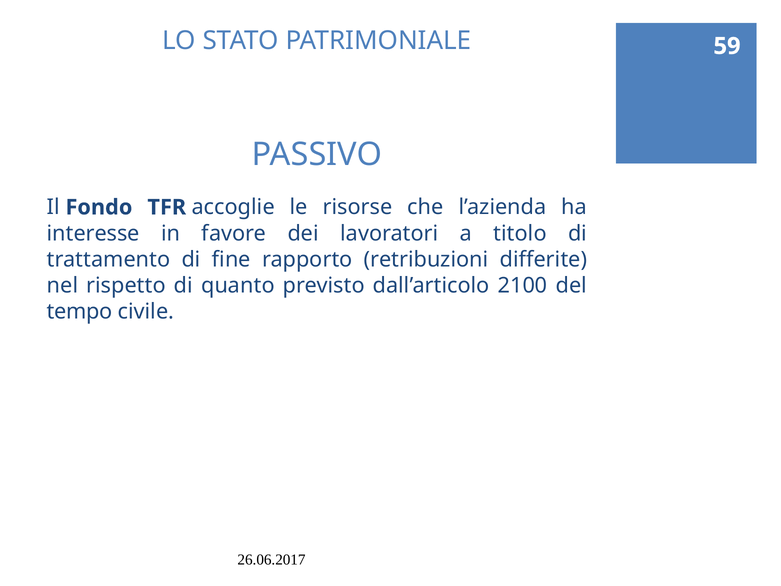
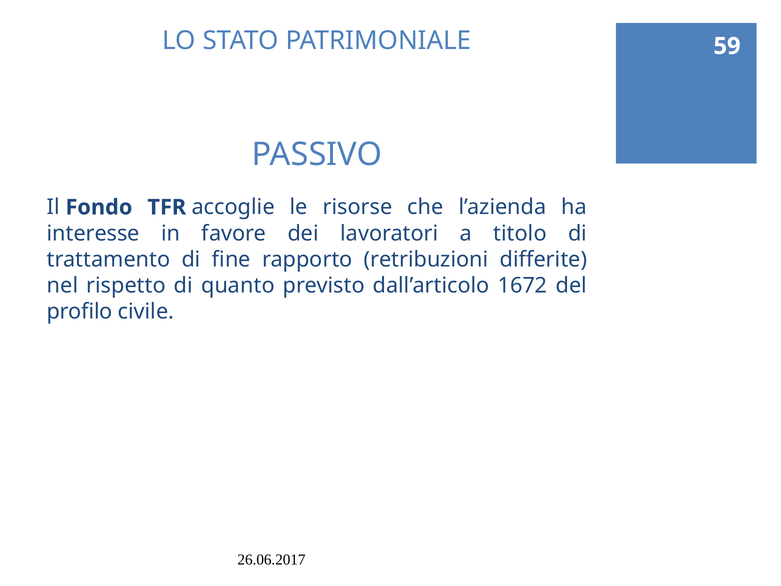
2100: 2100 -> 1672 (523, 285)
tempo: tempo -> profilo (80, 312)
